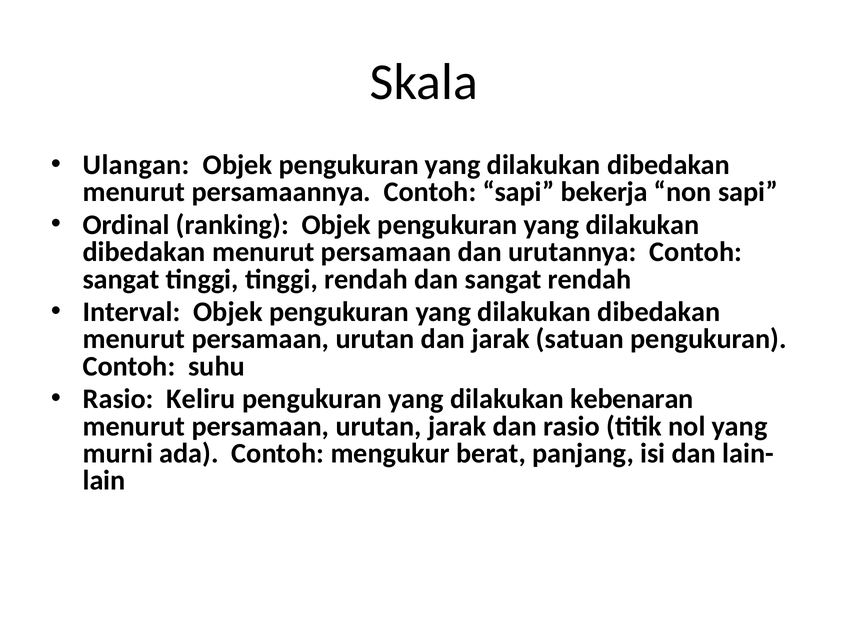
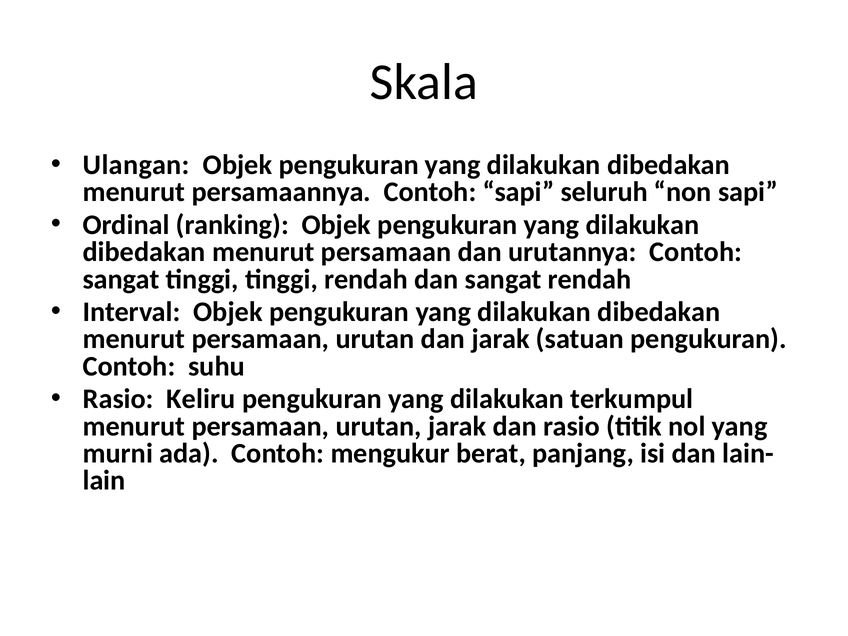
bekerja: bekerja -> seluruh (604, 192)
kebenaran: kebenaran -> terkumpul (632, 399)
